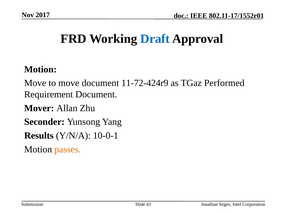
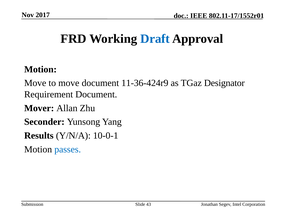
11-72-424r9: 11-72-424r9 -> 11-36-424r9 (145, 83)
Performed: Performed -> Designator (224, 83)
passes colour: orange -> blue (68, 149)
